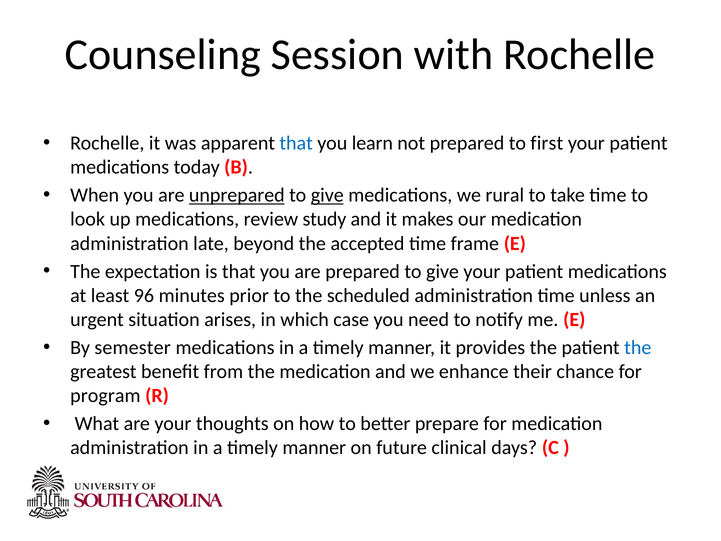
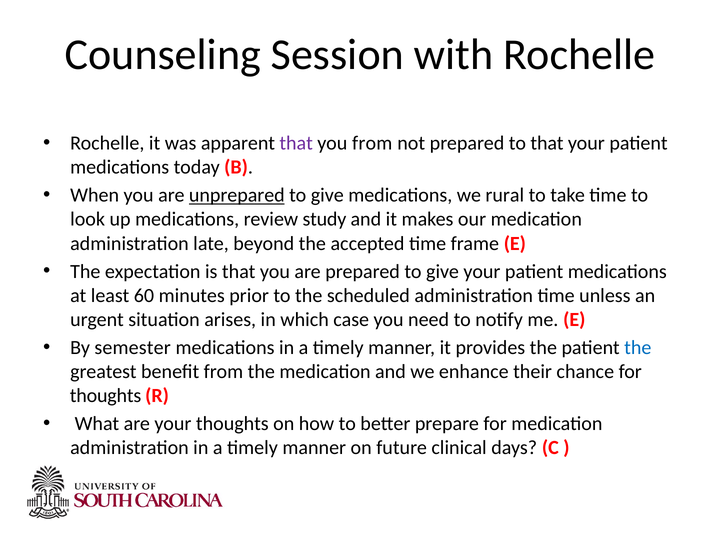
that colour: blue -> purple (296, 143)
you learn: learn -> from (372, 143)
to first: first -> that (547, 143)
give underline: present -> none (327, 195)
96: 96 -> 60 (144, 295)
program: program -> thoughts (106, 396)
